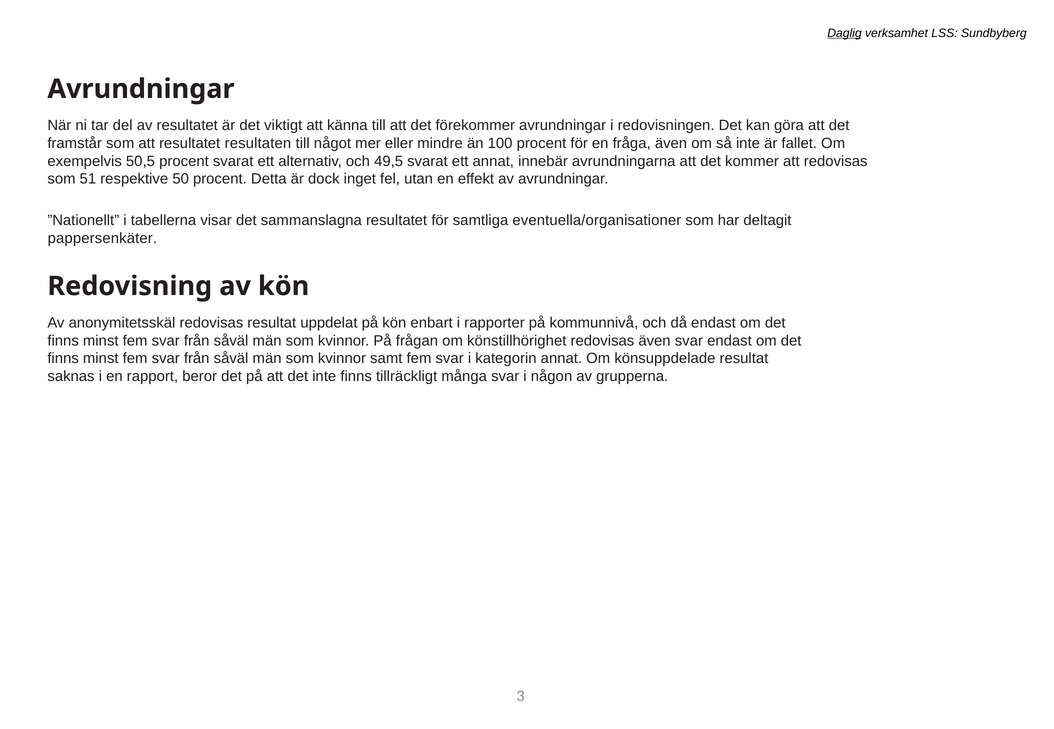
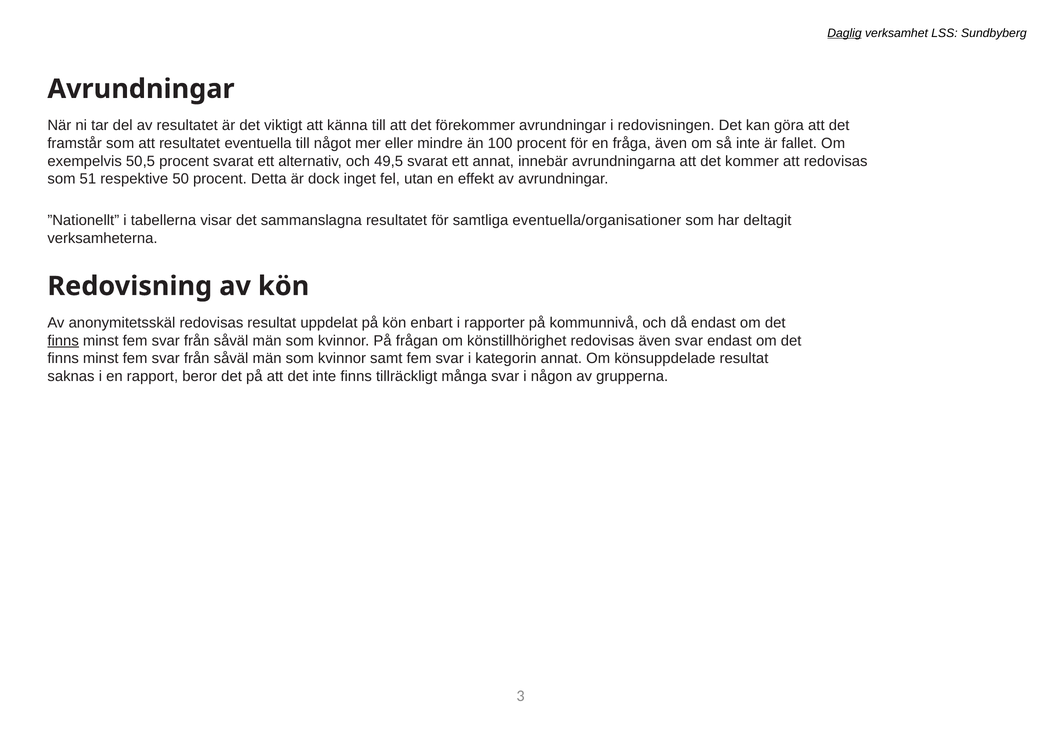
resultaten: resultaten -> eventuella (258, 143)
pappersenkäter: pappersenkäter -> verksamheterna (102, 239)
finns underline: none -> present (63, 341)
